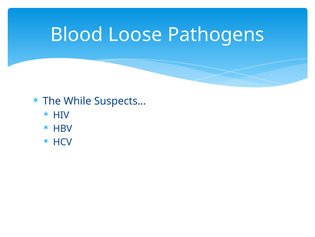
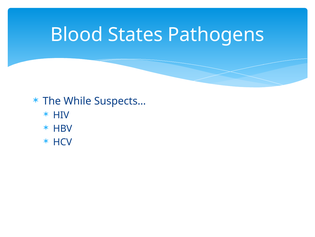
Loose: Loose -> States (135, 35)
